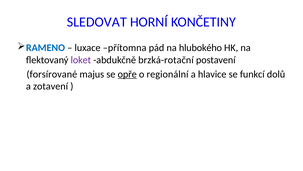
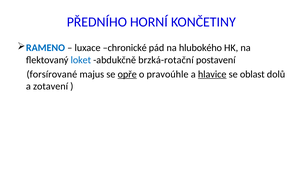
SLEDOVAT: SLEDOVAT -> PŘEDNÍHO (97, 22)
přítomna: přítomna -> chronické (125, 48)
loket colour: purple -> blue (81, 60)
regionální: regionální -> pravoúhle (168, 74)
hlavice underline: none -> present (212, 74)
funkcí: funkcí -> oblast (252, 74)
